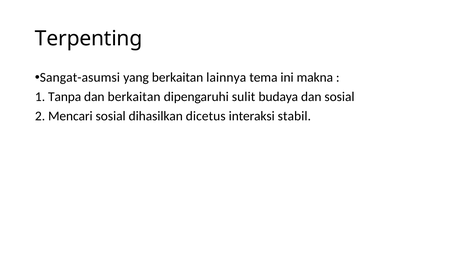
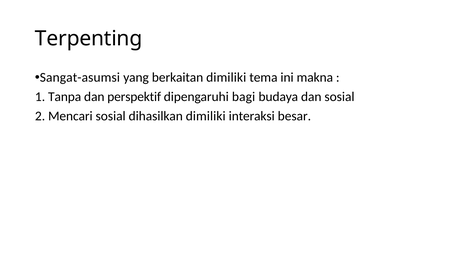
berkaitan lainnya: lainnya -> dimiliki (226, 78)
dan berkaitan: berkaitan -> perspektif (134, 97)
sulit: sulit -> bagi (244, 97)
dihasilkan dicetus: dicetus -> dimiliki (206, 116)
stabil: stabil -> besar (294, 116)
